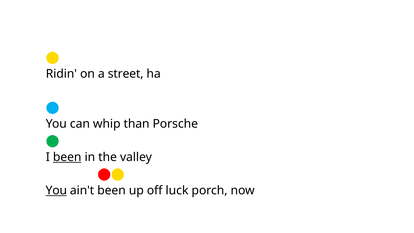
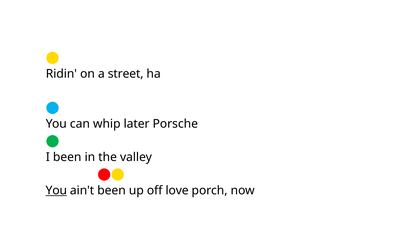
than: than -> later (137, 124)
been underline: present -> none (67, 157)
luck: luck -> love (177, 190)
